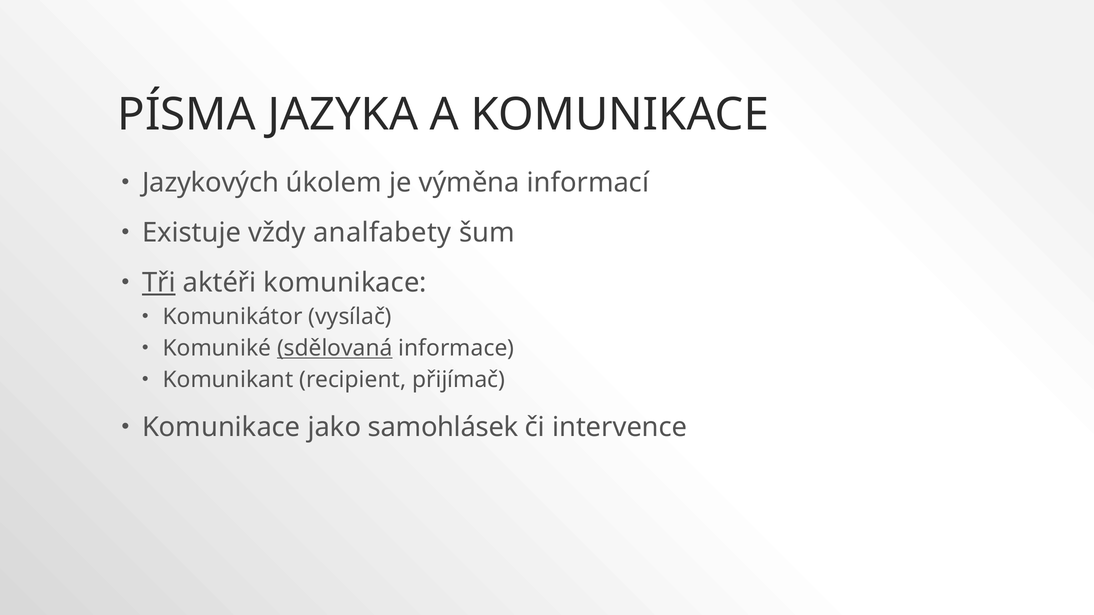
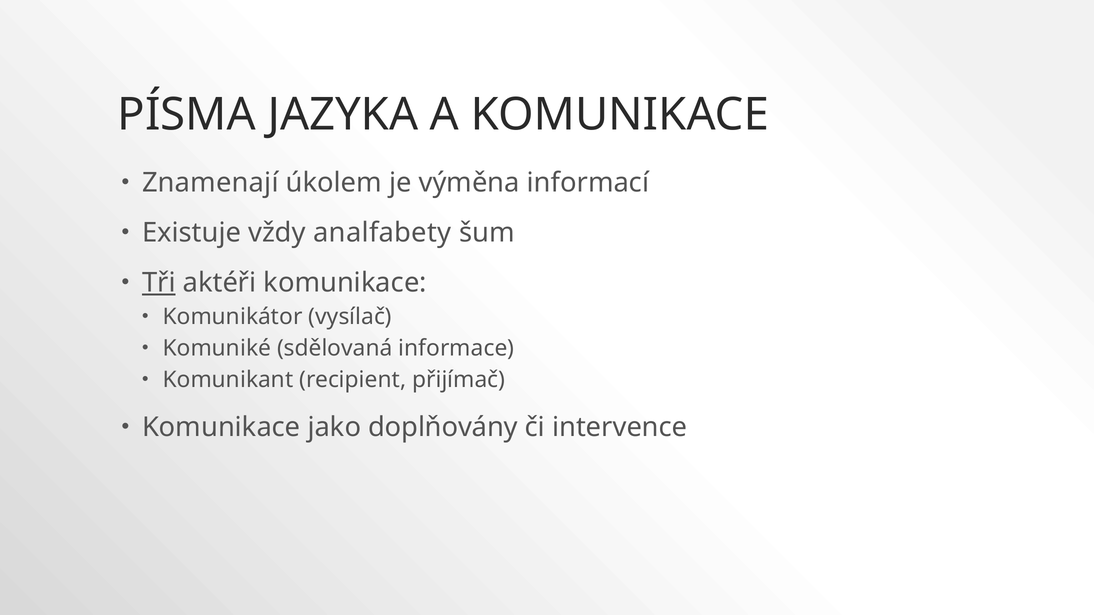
Jazykových: Jazykových -> Znamenají (210, 183)
sdělovaná underline: present -> none (335, 348)
samohlásek: samohlásek -> doplňovány (443, 428)
